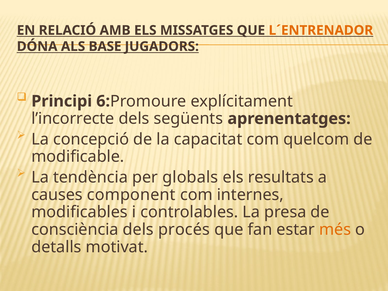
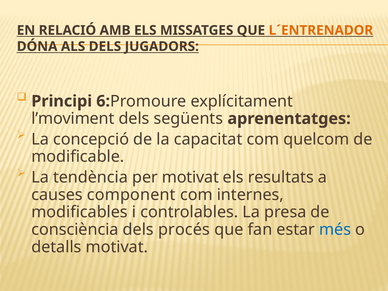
ALS BASE: BASE -> DELS (105, 46)
l’incorrecte: l’incorrecte -> l’moviment (73, 119)
per globals: globals -> motivat (190, 177)
més colour: orange -> blue (335, 230)
